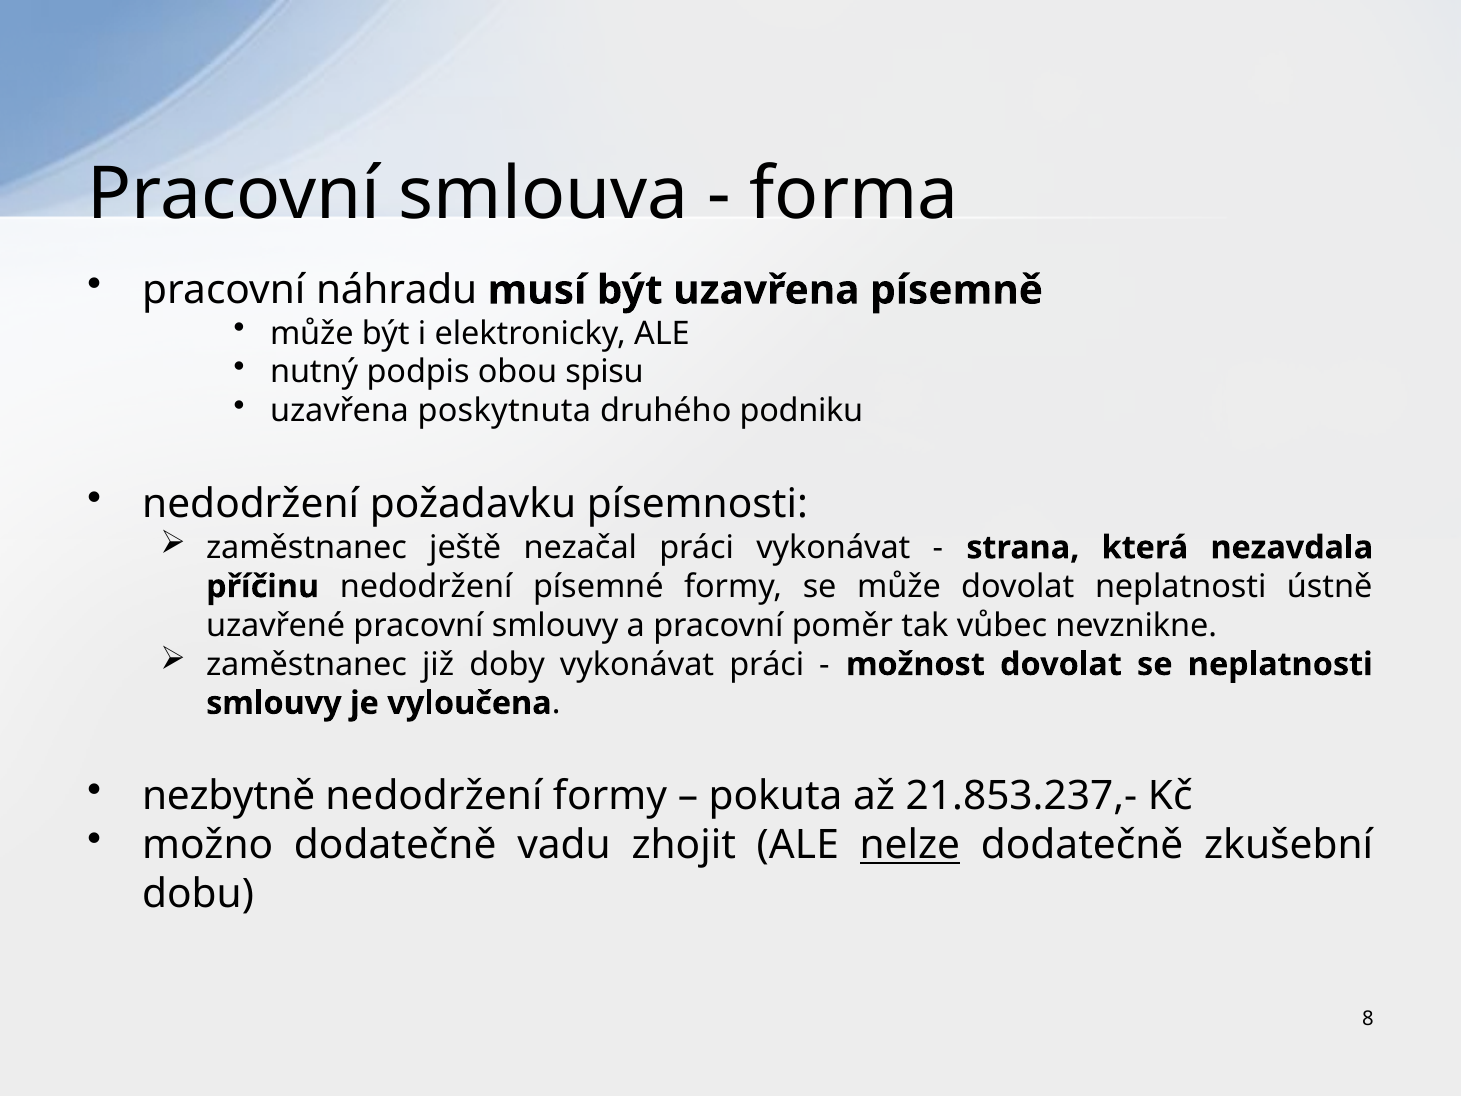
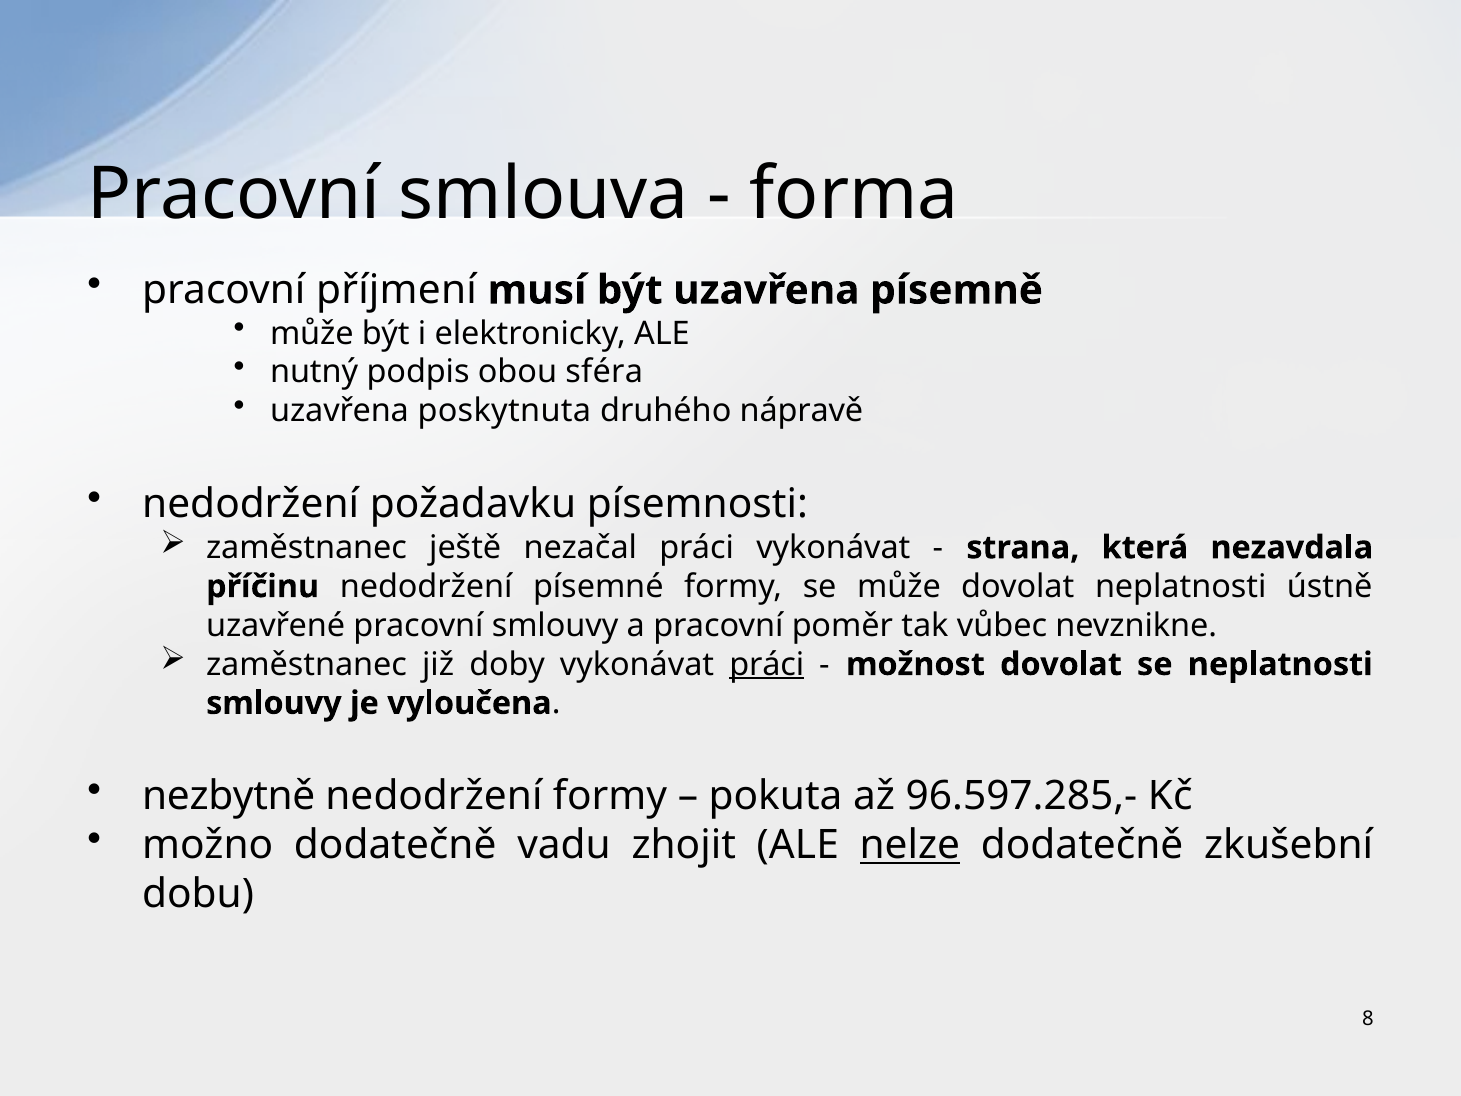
náhradu: náhradu -> příjmení (396, 290)
spisu: spisu -> sféra (604, 372)
podniku: podniku -> nápravě (801, 411)
práci underline: none -> present (767, 664)
21.853.237,-: 21.853.237,- -> 96.597.285,- (1021, 796)
